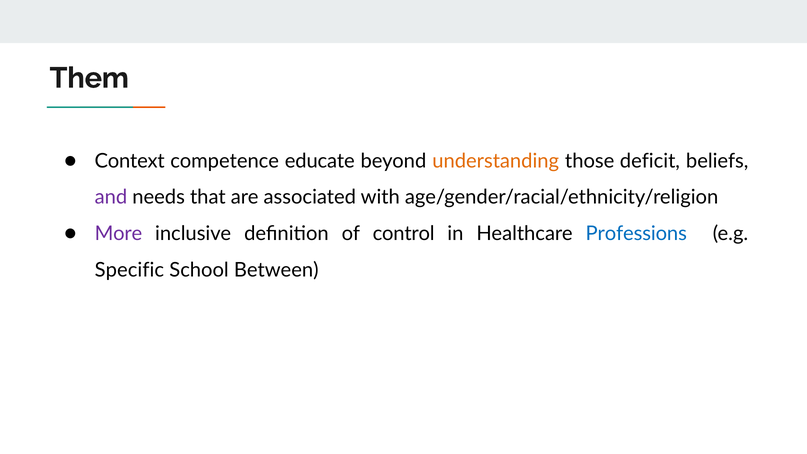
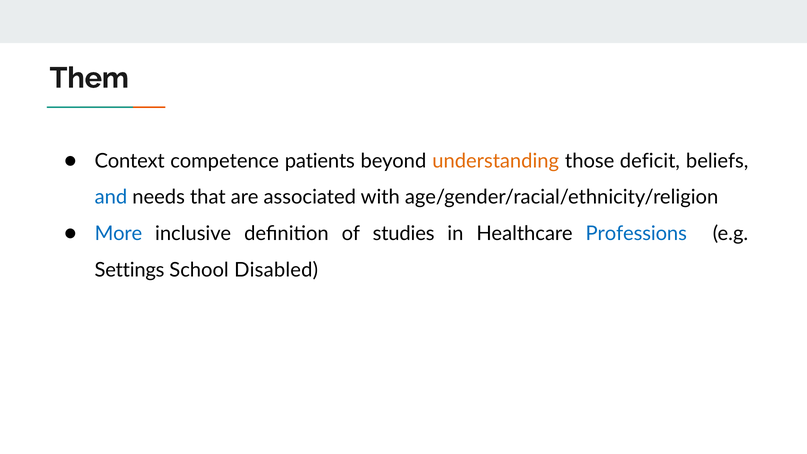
educate: educate -> patients (320, 161)
and colour: purple -> blue (111, 197)
More colour: purple -> blue (118, 234)
control: control -> studies (404, 234)
Specific: Specific -> Settings (129, 270)
Between: Between -> Disabled (276, 270)
